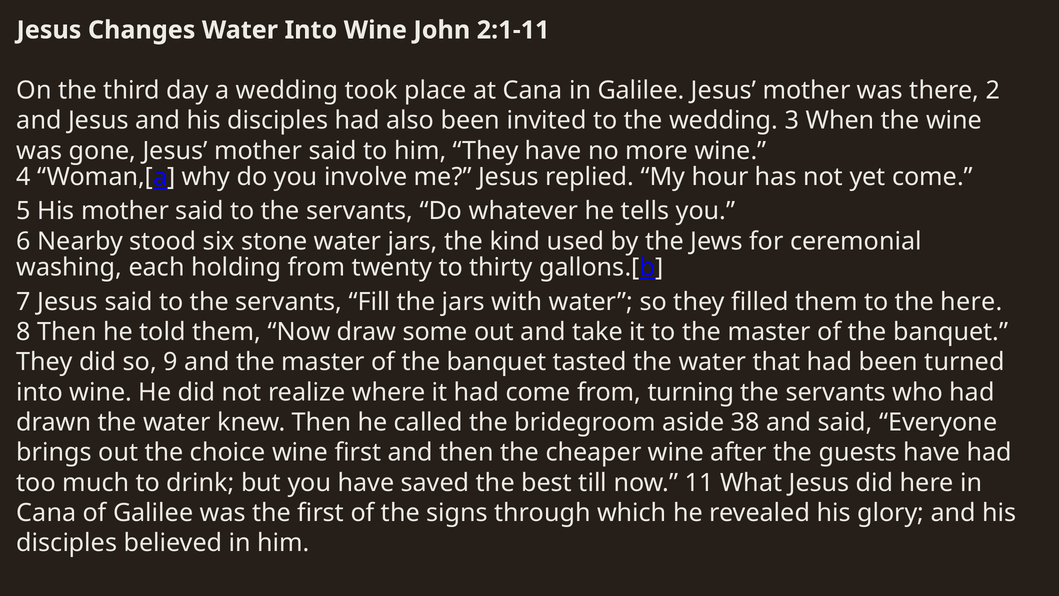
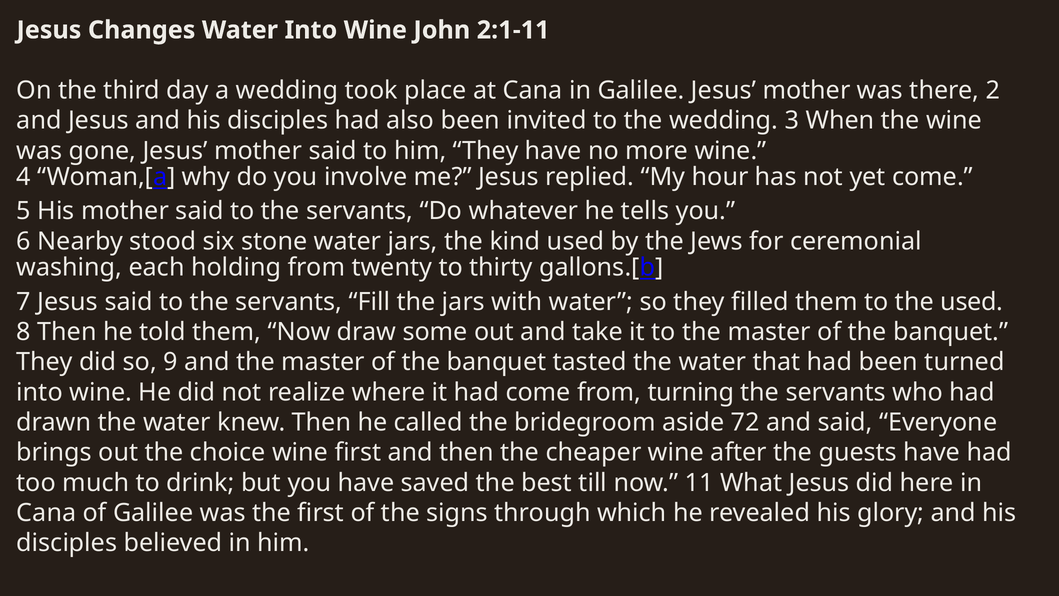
the here: here -> used (972, 302)
38: 38 -> 72 (745, 422)
